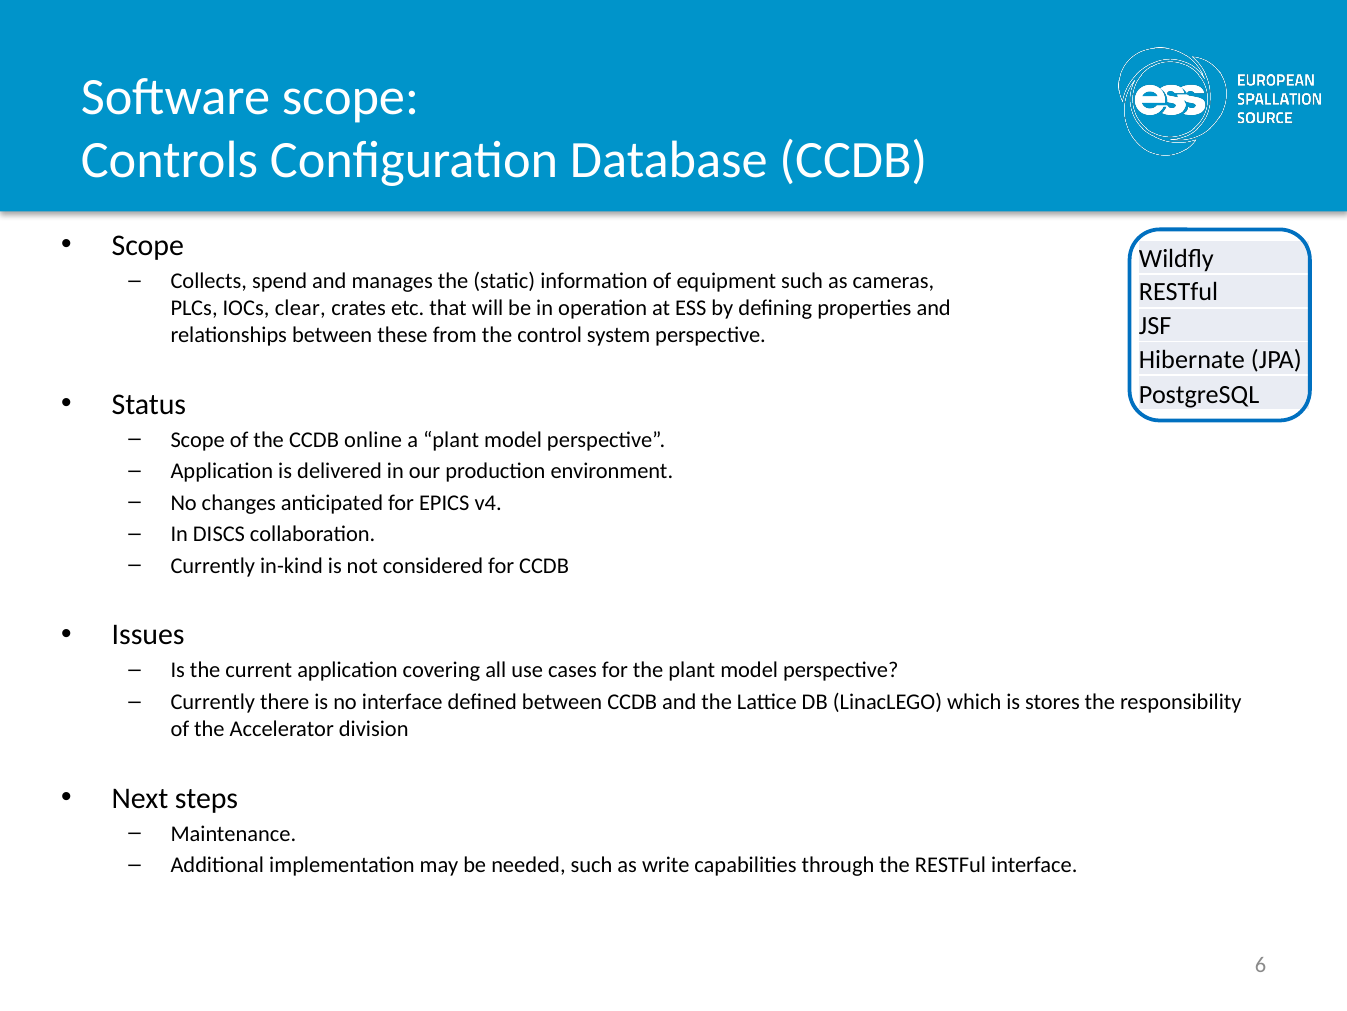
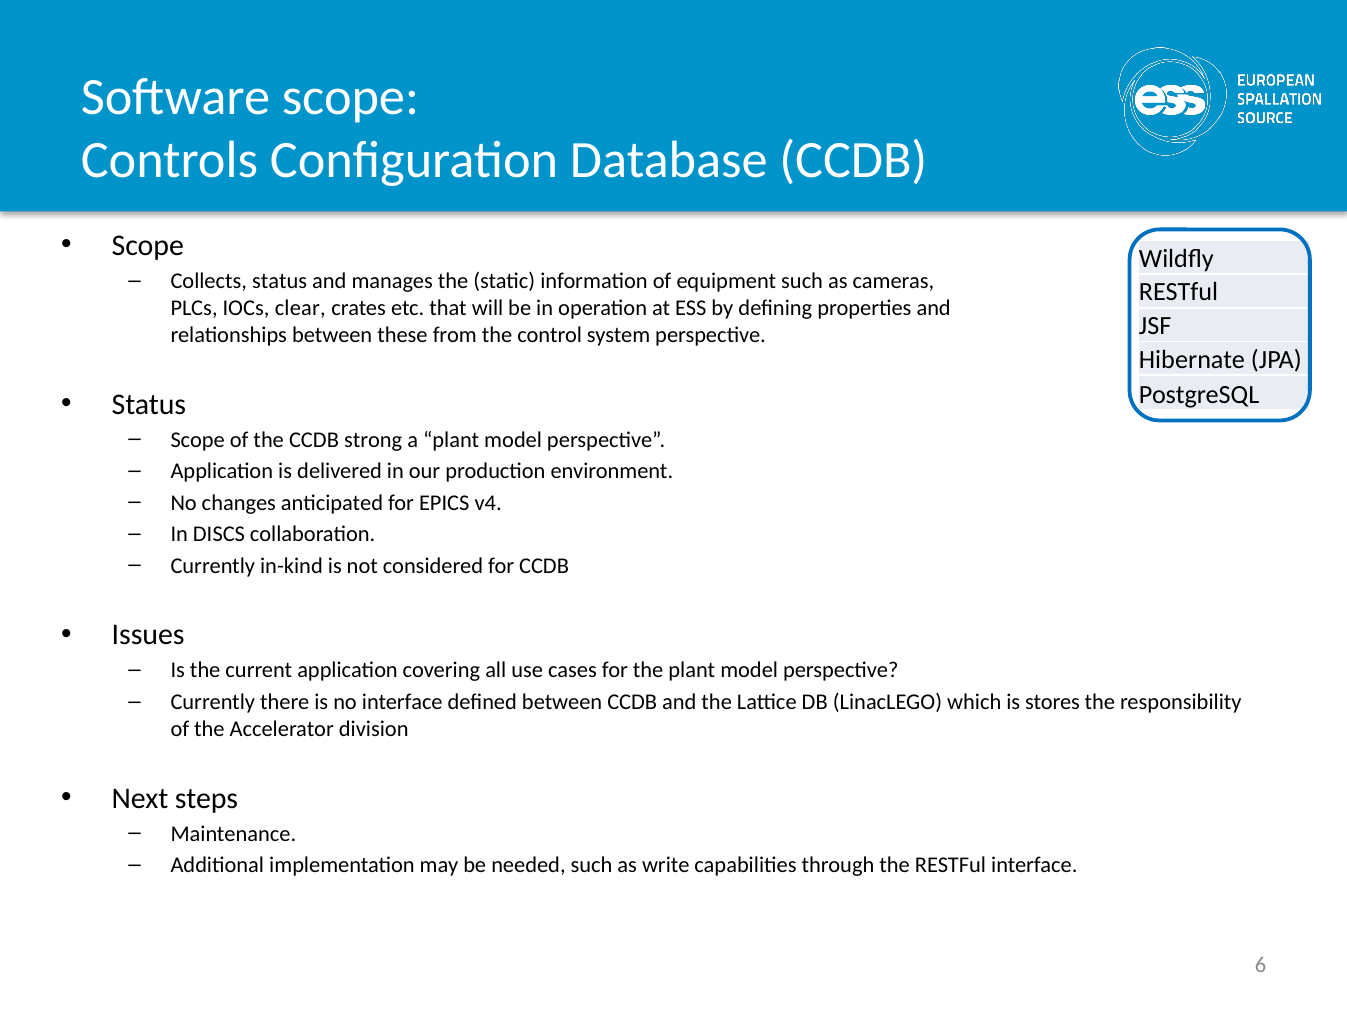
Collects spend: spend -> status (280, 281)
online: online -> strong (373, 439)
